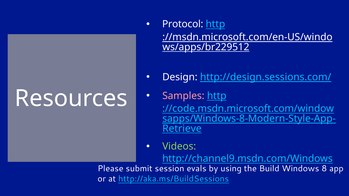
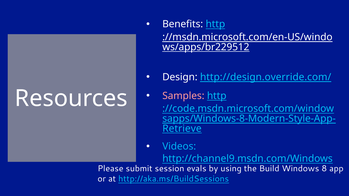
Protocol: Protocol -> Benefits (183, 24)
http://design.sessions.com/: http://design.sessions.com/ -> http://design.override.com/ (266, 77)
Videos colour: light green -> light blue (179, 147)
